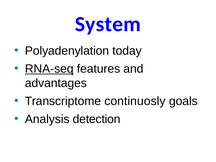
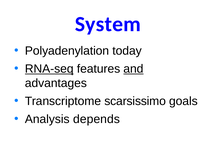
and underline: none -> present (133, 69)
continuosly: continuosly -> scarsissimo (135, 101)
detection: detection -> depends (97, 119)
